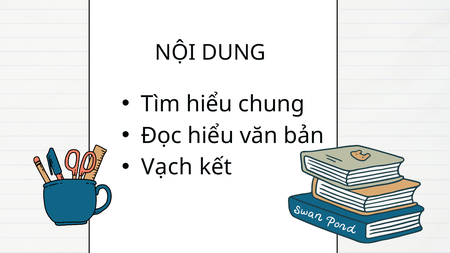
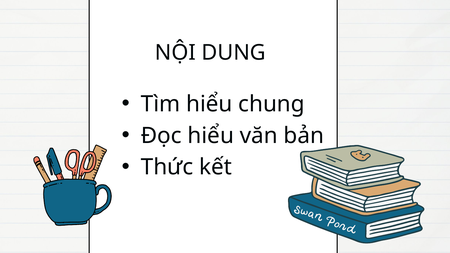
Vạch: Vạch -> Thức (167, 167)
